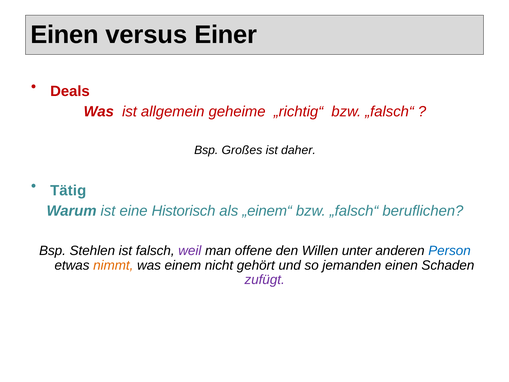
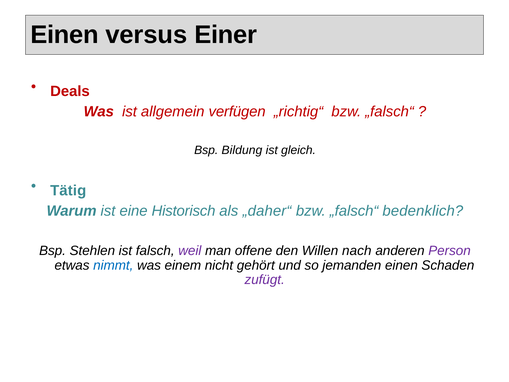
geheime: geheime -> verfügen (237, 111)
Großes: Großes -> Bildung (242, 150)
daher: daher -> gleich (299, 150)
„einem“: „einem“ -> „daher“ (267, 211)
beruflichen: beruflichen -> bedenklich (423, 211)
unter: unter -> nach (357, 251)
Person colour: blue -> purple (450, 251)
nimmt colour: orange -> blue (113, 265)
